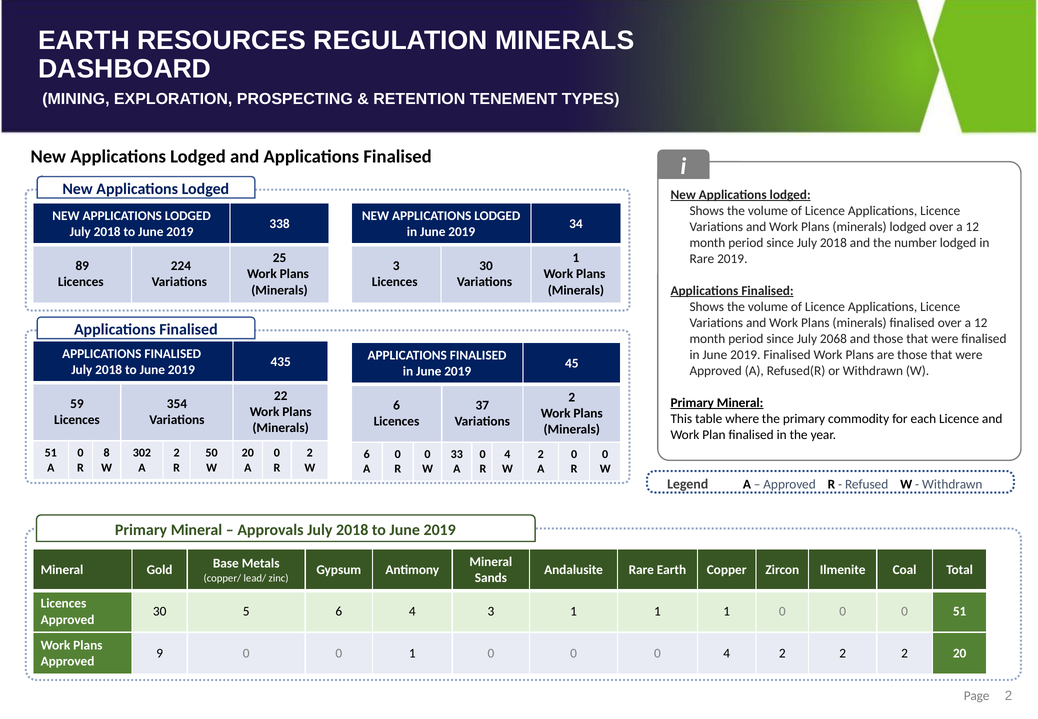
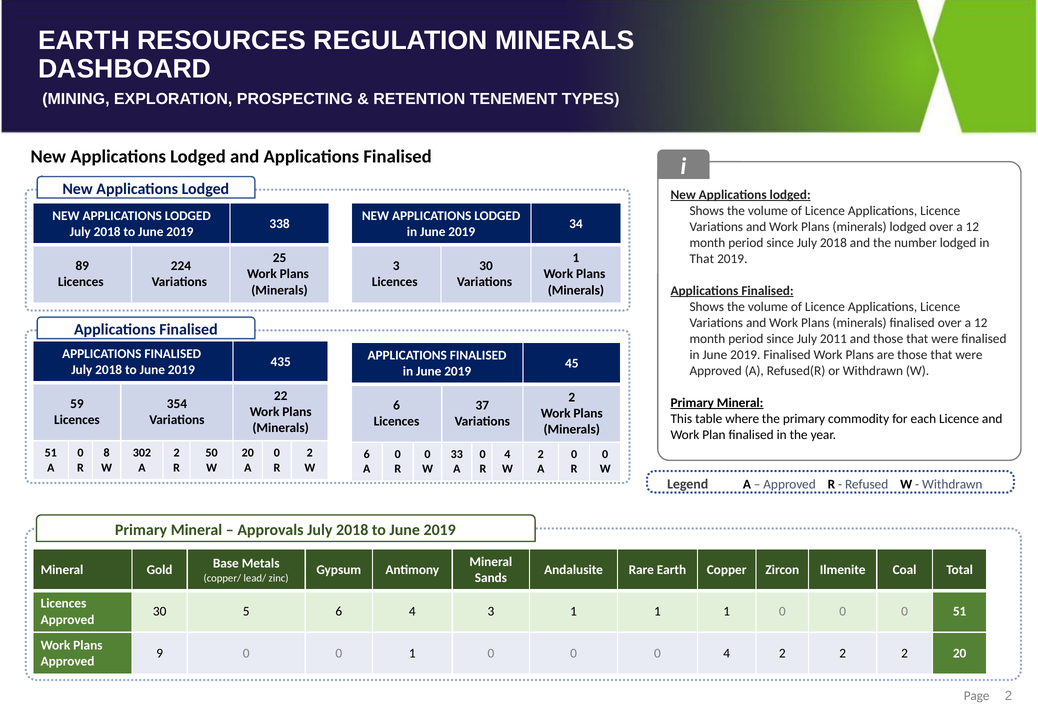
Rare: Rare -> That (702, 259)
2068: 2068 -> 2011 (833, 338)
